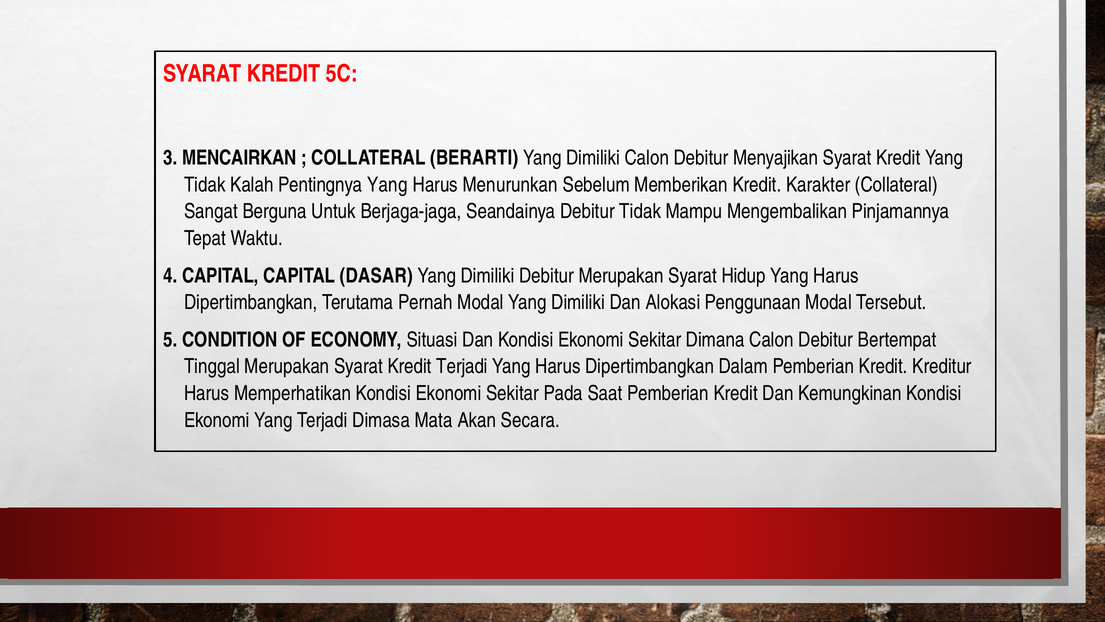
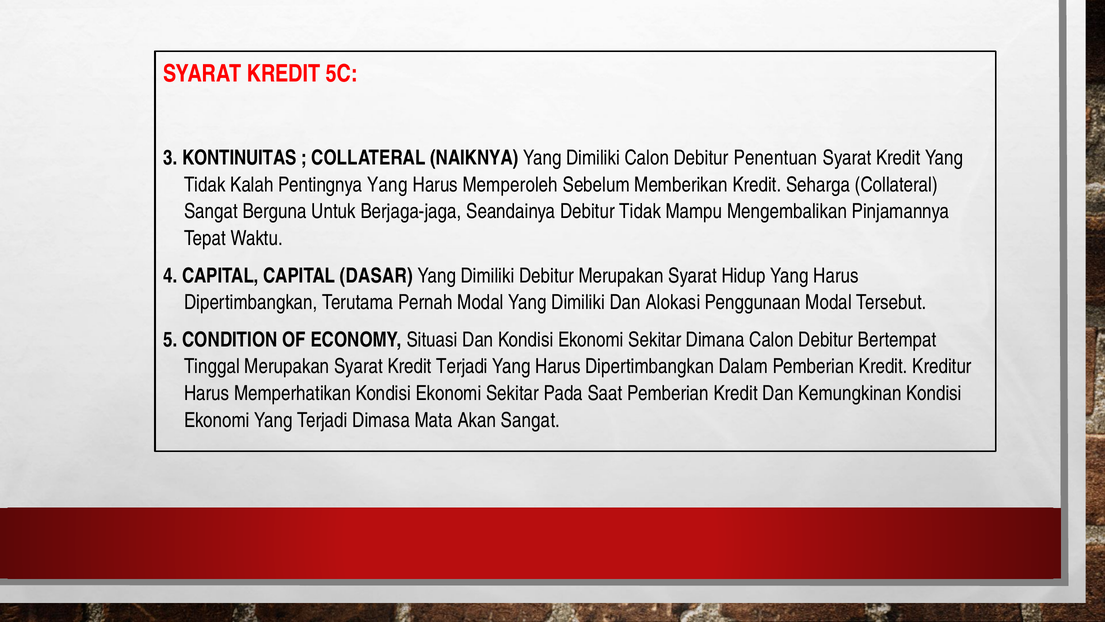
MENCAIRKAN: MENCAIRKAN -> KONTINUITAS (239, 158)
BERARTI: BERARTI -> NAIKNYA (474, 158)
Menyajikan: Menyajikan -> Penentuan (775, 158)
Menurunkan: Menurunkan -> Memperoleh (510, 185)
Karakter: Karakter -> Seharga (818, 185)
Akan Secara: Secara -> Sangat (530, 420)
